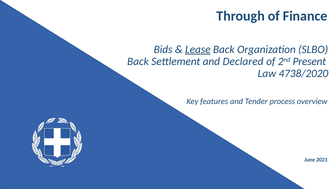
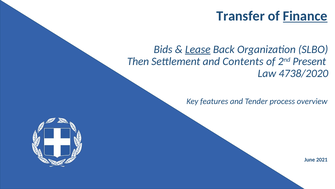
Through: Through -> Transfer (241, 16)
Finance underline: none -> present (305, 16)
Back: Back -> Then (138, 61)
Declared: Declared -> Contents (243, 61)
